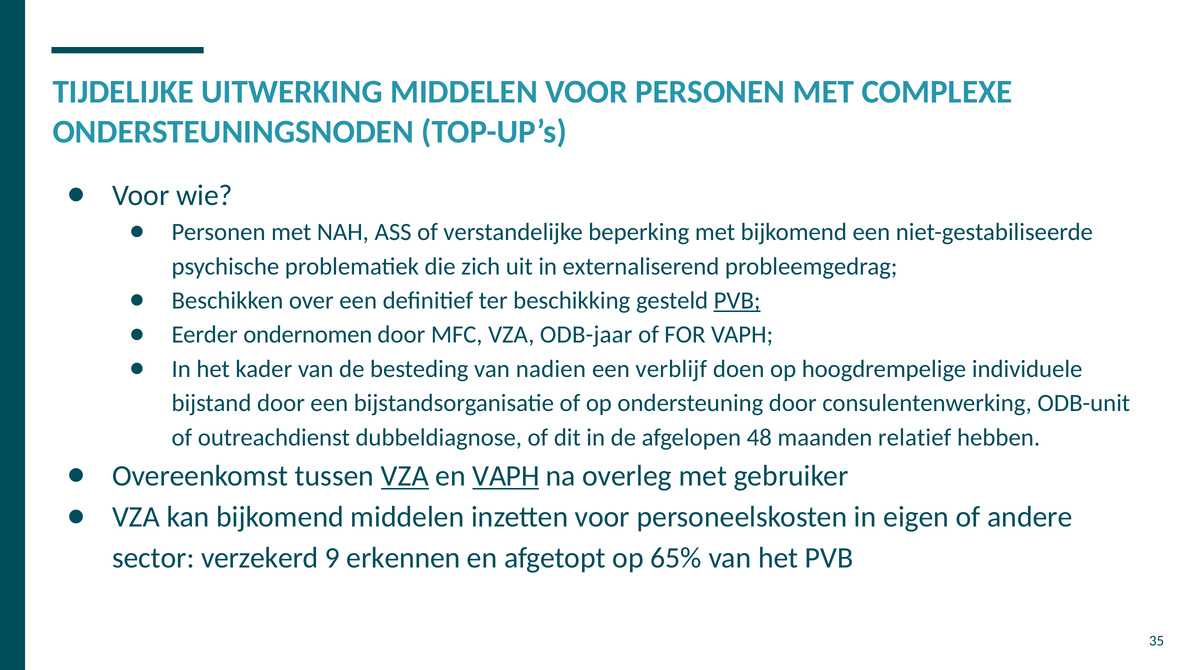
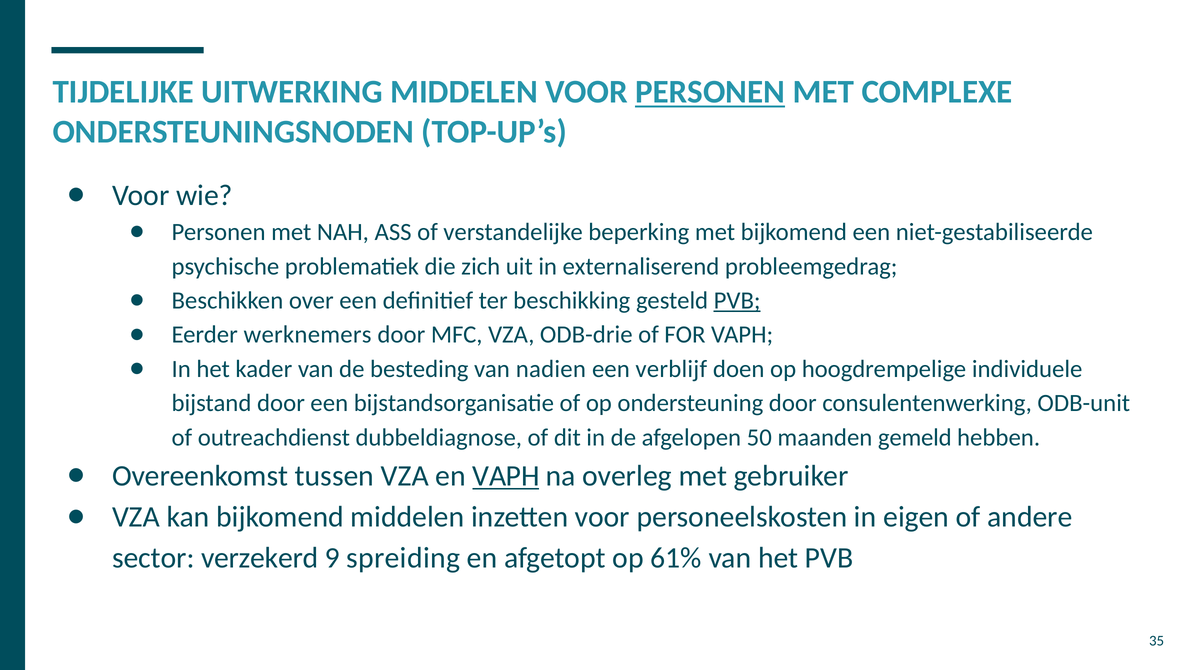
PERSONEN underline: none -> present (710, 92)
ondernomen: ondernomen -> werknemers (308, 335)
ODB-jaar: ODB-jaar -> ODB-drie (586, 335)
48: 48 -> 50 (759, 437)
relatief: relatief -> gemeld (915, 437)
VZA underline: present -> none (405, 476)
erkennen: erkennen -> spreiding (403, 558)
65%: 65% -> 61% (676, 558)
